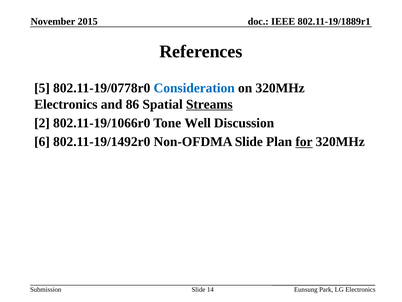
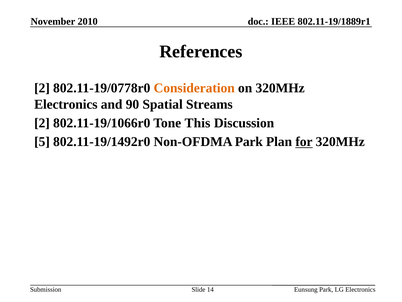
2015: 2015 -> 2010 (88, 21)
5: 5 -> 2 (42, 88)
Consideration colour: blue -> orange (194, 88)
86: 86 -> 90 (132, 104)
Streams underline: present -> none (209, 104)
Well: Well -> This (197, 123)
6: 6 -> 5 (42, 142)
Non-OFDMA Slide: Slide -> Park (249, 142)
